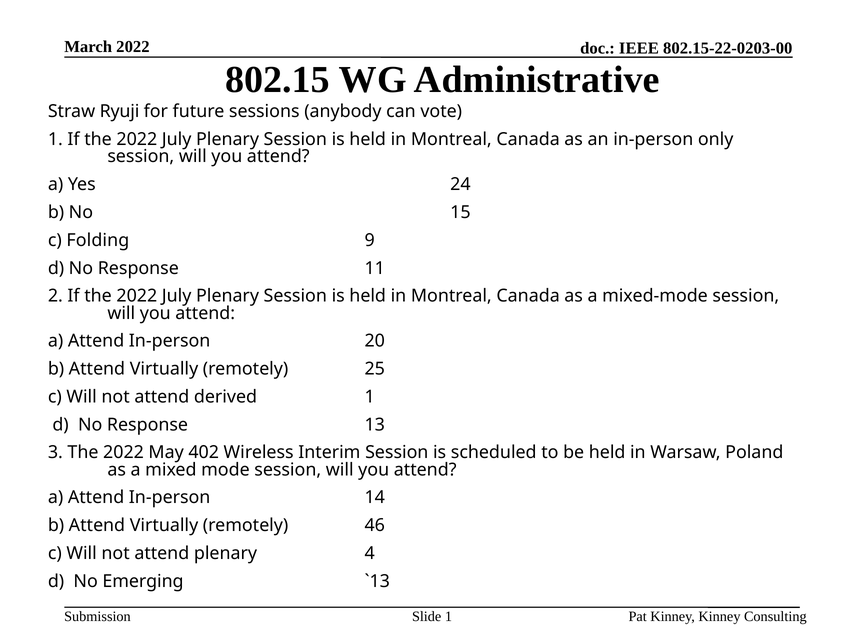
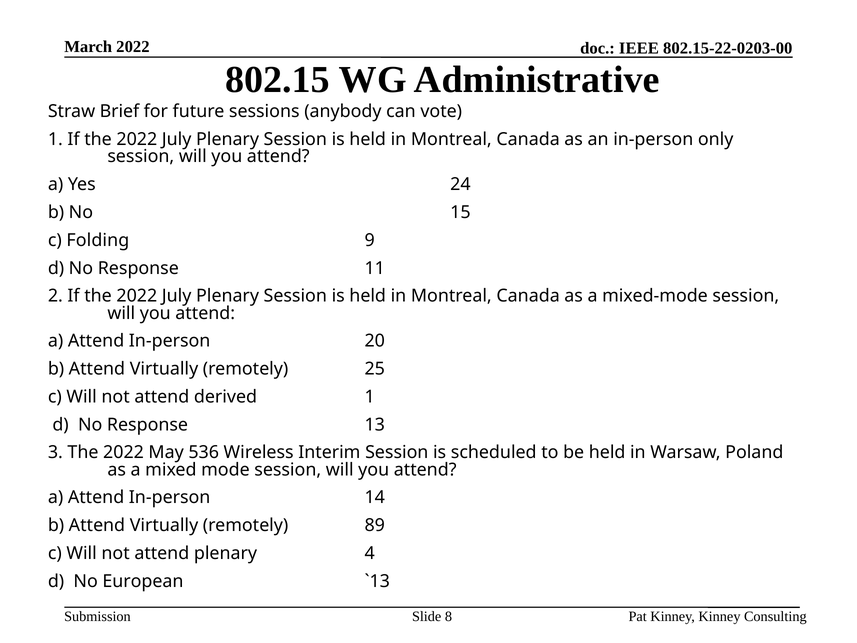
Ryuji: Ryuji -> Brief (119, 112)
402: 402 -> 536 (204, 452)
46: 46 -> 89 (375, 525)
Emerging: Emerging -> European (143, 581)
Slide 1: 1 -> 8 (448, 616)
